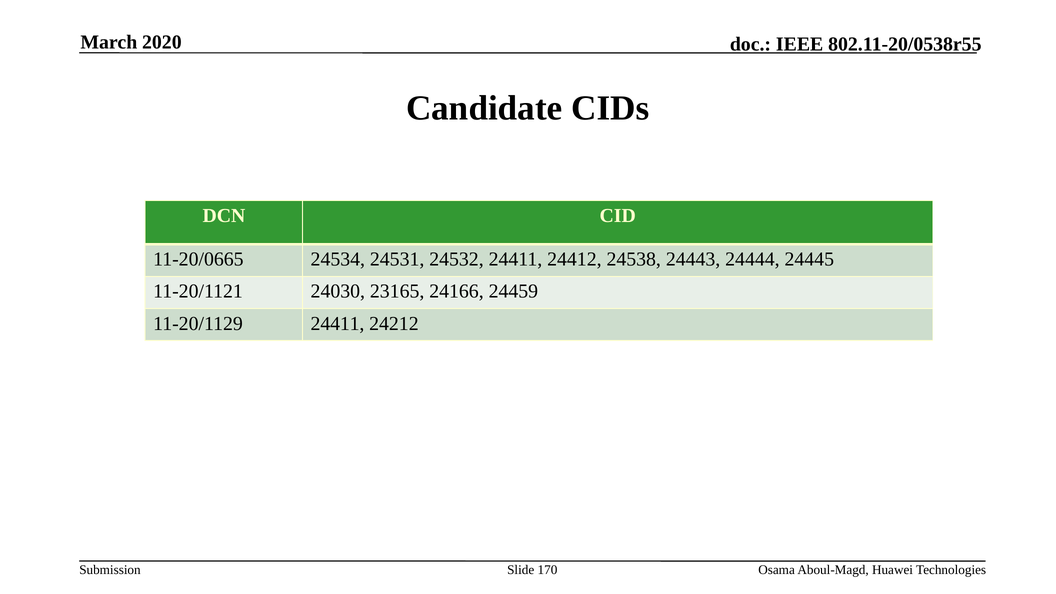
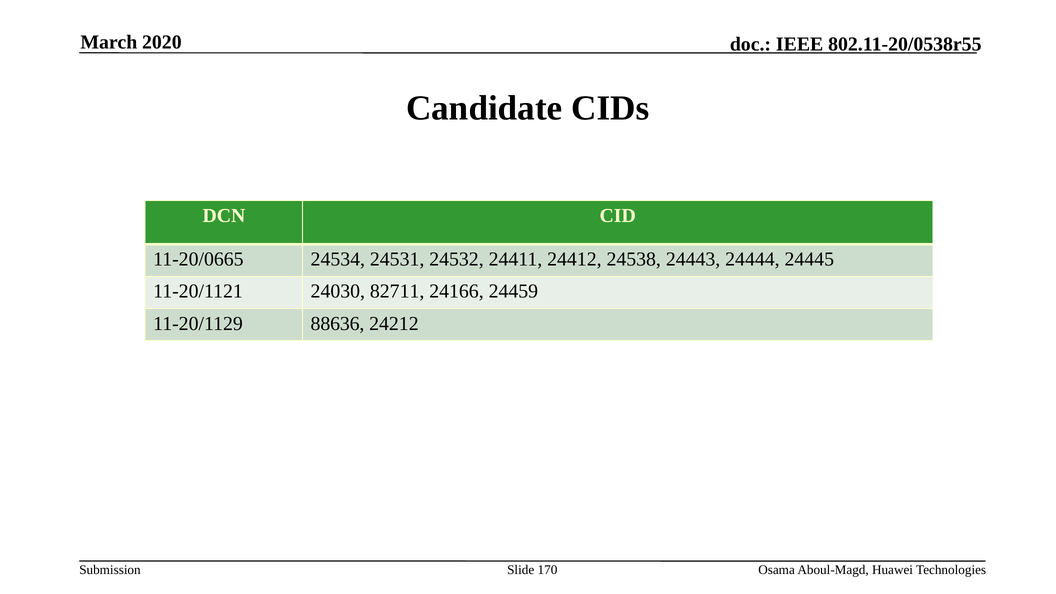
23165: 23165 -> 82711 (397, 291)
11-20/1129 24411: 24411 -> 88636 (338, 324)
